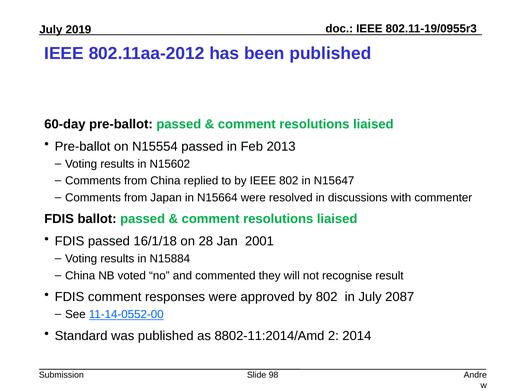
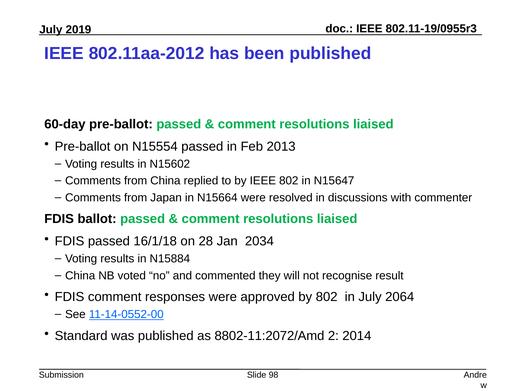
2001: 2001 -> 2034 (259, 241)
2087: 2087 -> 2064 (400, 297)
8802-11:2014/Amd: 8802-11:2014/Amd -> 8802-11:2072/Amd (269, 336)
